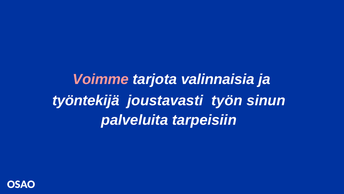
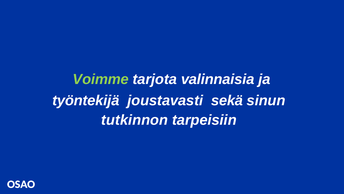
Voimme colour: pink -> light green (101, 79)
työn: työn -> sekä (227, 100)
palveluita: palveluita -> tutkinnon (135, 120)
